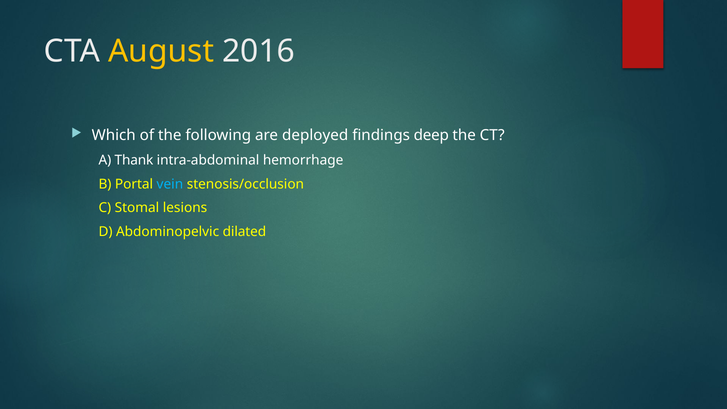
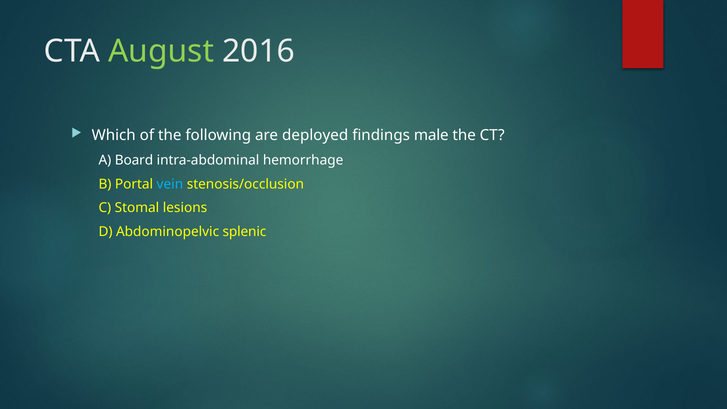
August colour: yellow -> light green (161, 51)
deep: deep -> male (431, 135)
Thank: Thank -> Board (134, 160)
dilated: dilated -> splenic (244, 232)
